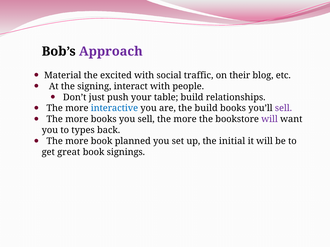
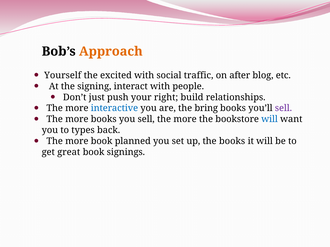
Approach colour: purple -> orange (111, 51)
Material: Material -> Yourself (63, 75)
their: their -> after (240, 75)
table: table -> right (166, 97)
the build: build -> bring (206, 108)
will colour: purple -> blue (270, 119)
the initial: initial -> books (232, 141)
